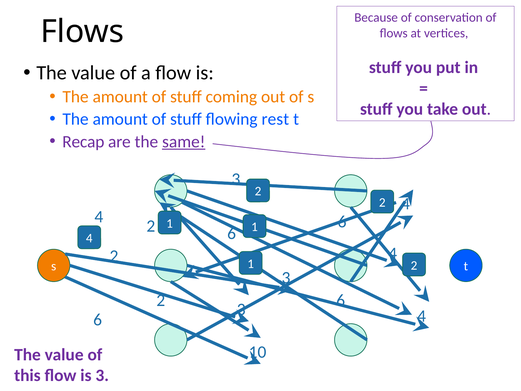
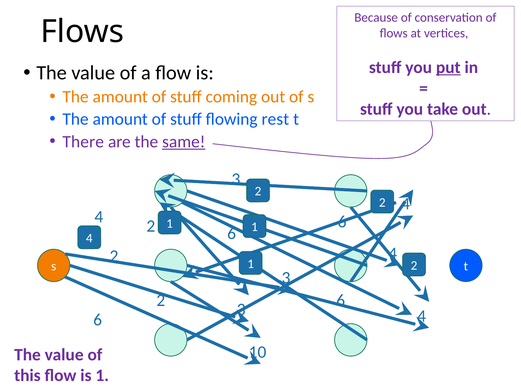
put underline: none -> present (448, 67)
Recap: Recap -> There (83, 142)
is 3: 3 -> 1 (102, 375)
